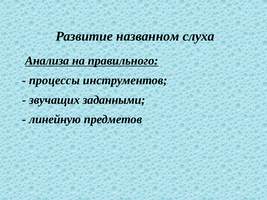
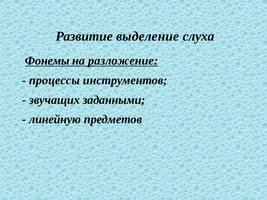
названном: названном -> выделение (148, 36)
Анализа: Анализа -> Фонемы (47, 61)
правильного: правильного -> разложение (123, 61)
